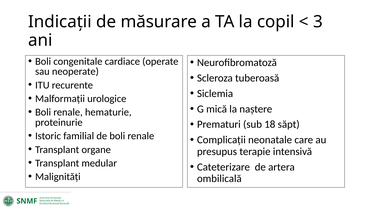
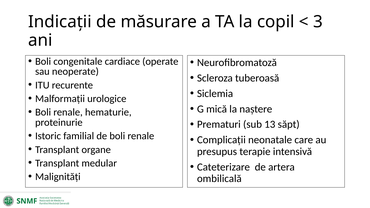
18: 18 -> 13 (270, 125)
